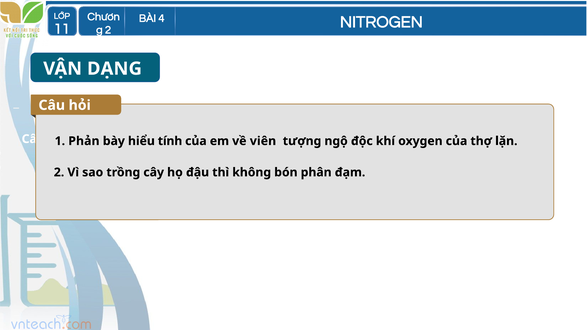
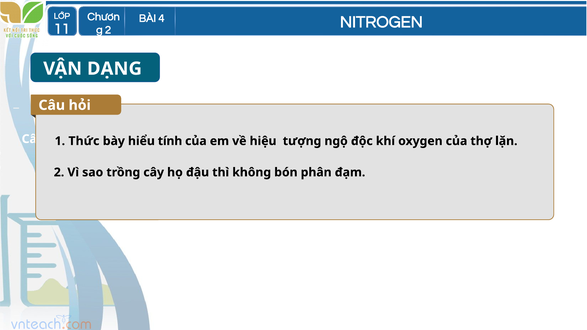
Phản: Phản -> Thức (84, 141)
viên: viên -> hiệu (263, 141)
